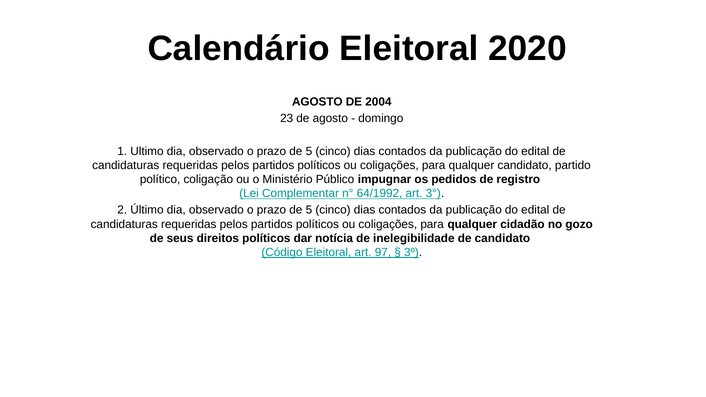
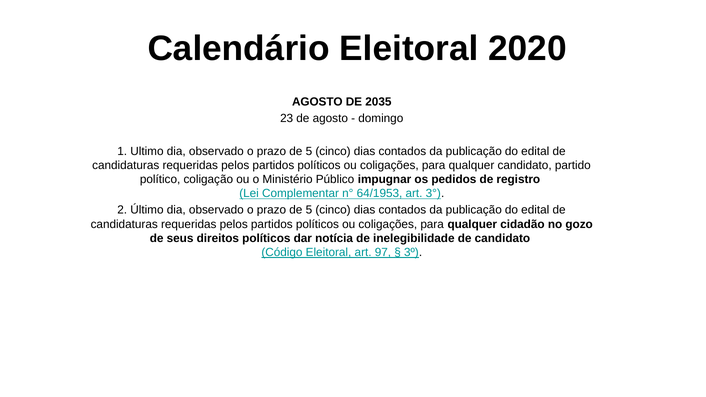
2004: 2004 -> 2035 (378, 102)
64/1992: 64/1992 -> 64/1953 (380, 194)
